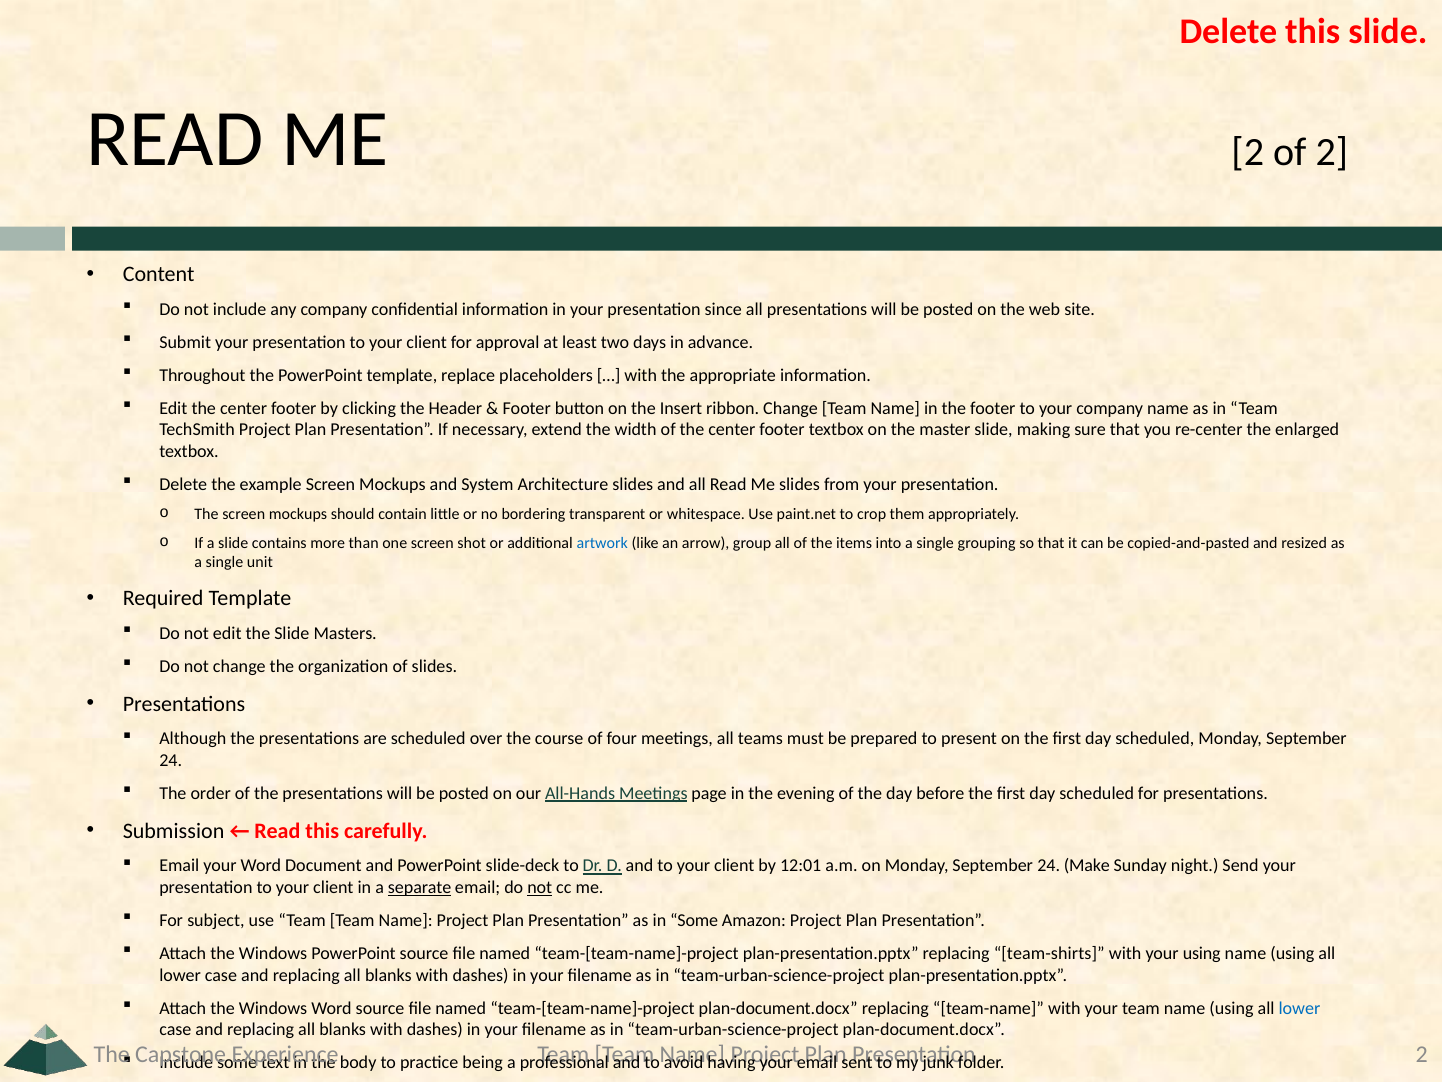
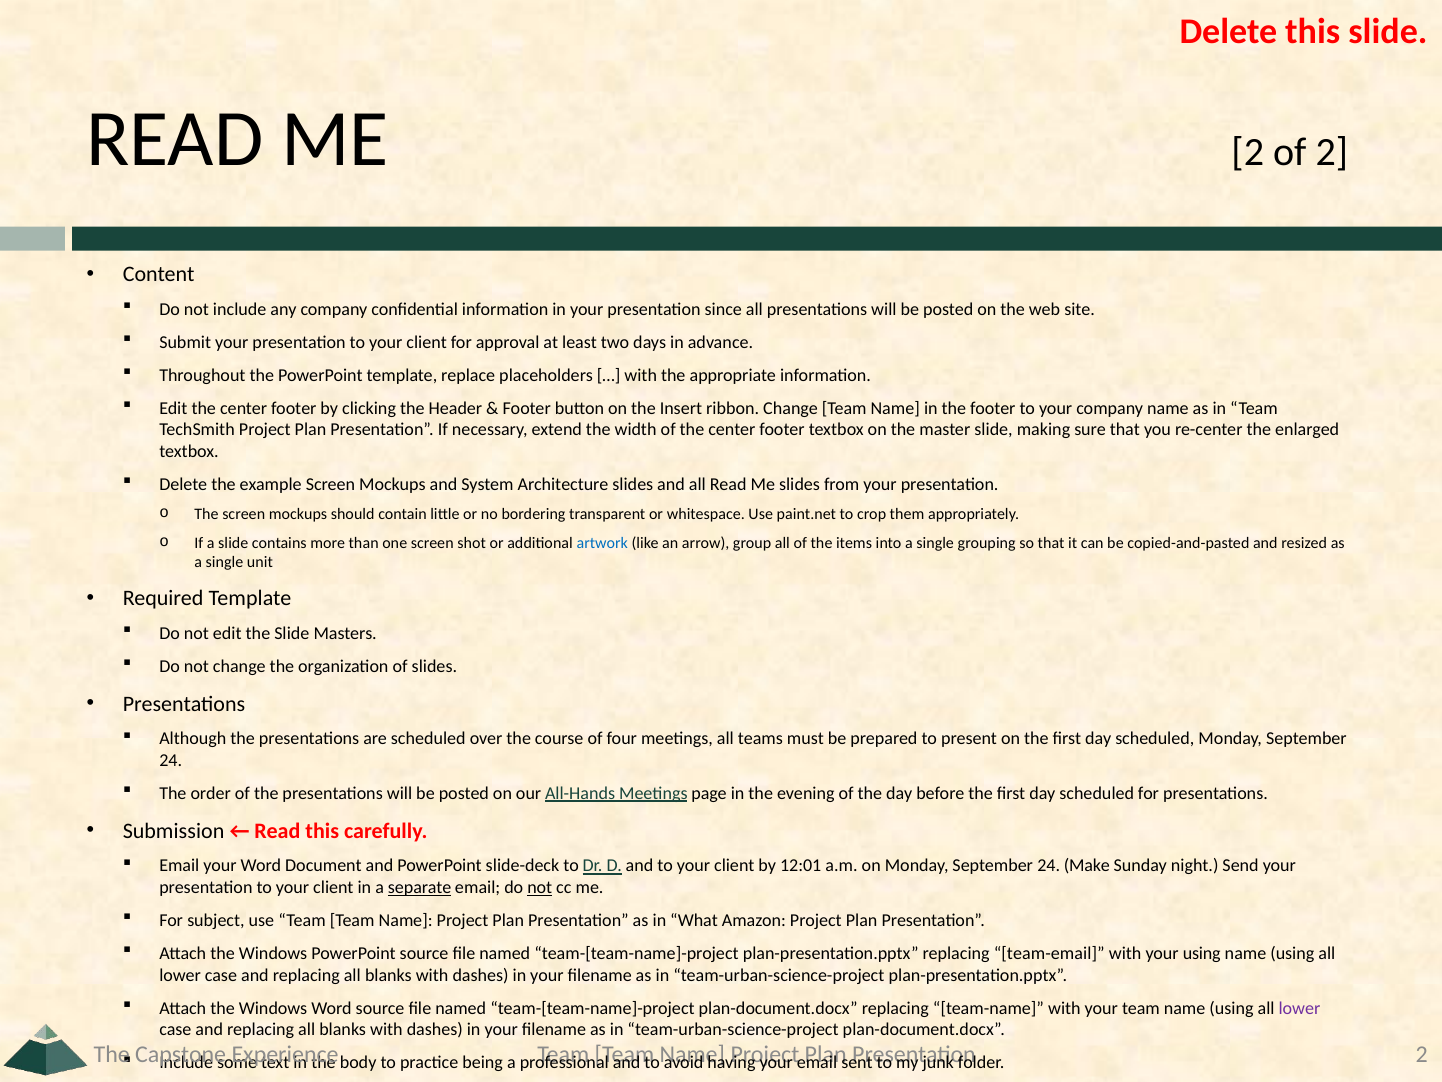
in Some: Some -> What (694, 920)
team-shirts: team-shirts -> team-email (1049, 953)
lower colour: blue -> purple (1299, 1008)
